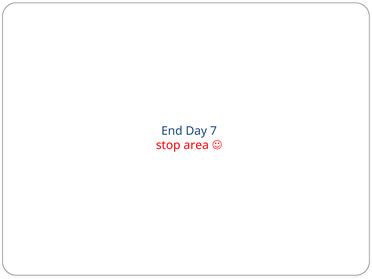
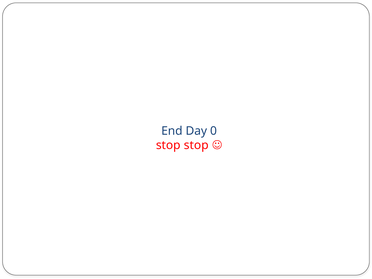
7: 7 -> 0 (213, 131)
stop area: area -> stop (196, 145)
